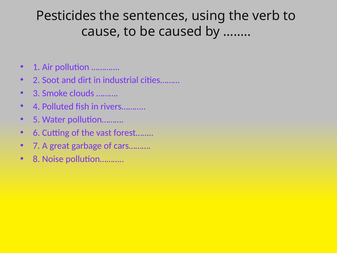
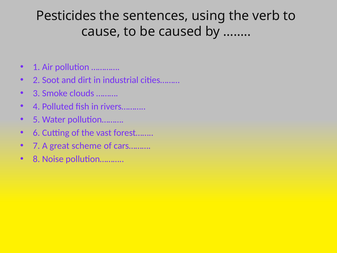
garbage: garbage -> scheme (87, 146)
